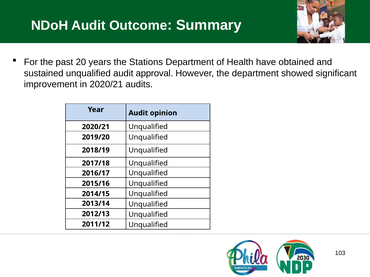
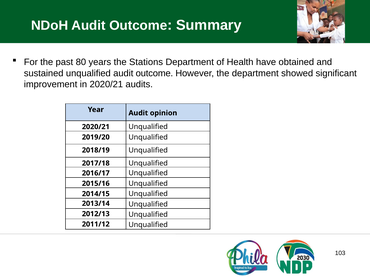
20: 20 -> 80 (81, 62)
unqualified audit approval: approval -> outcome (154, 73)
